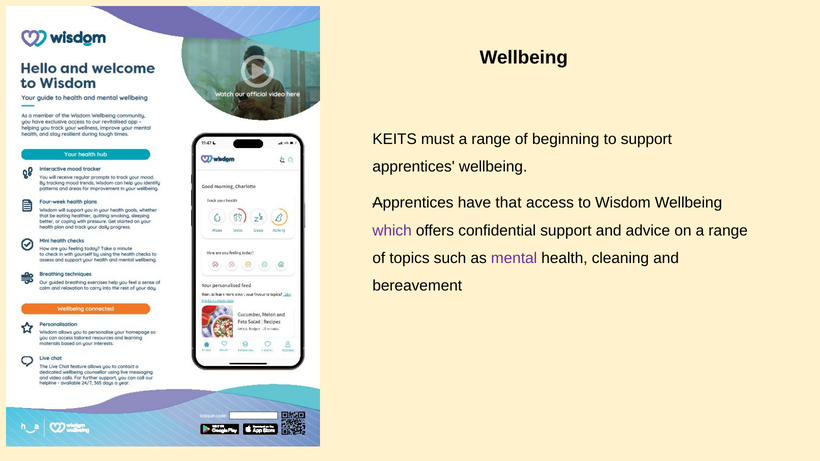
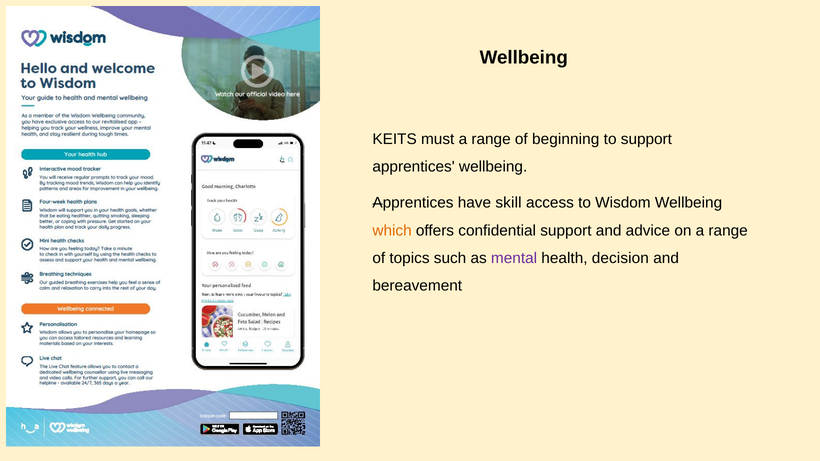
that: that -> skill (508, 203)
which colour: purple -> orange (392, 231)
cleaning: cleaning -> decision (620, 258)
